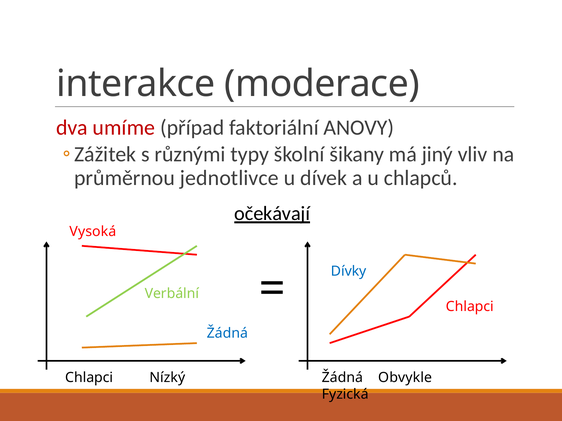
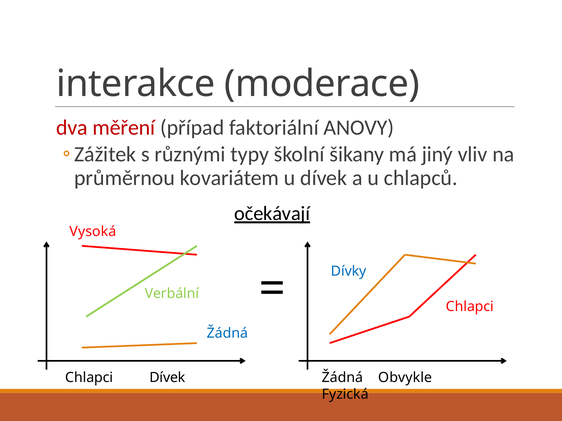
umíme: umíme -> měření (124, 128)
jednotlivce: jednotlivce -> kovariátem (229, 178)
Chlapci Nízký: Nízký -> Dívek (167, 378)
